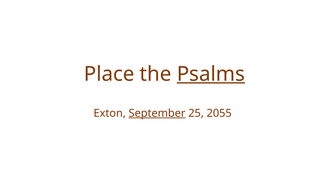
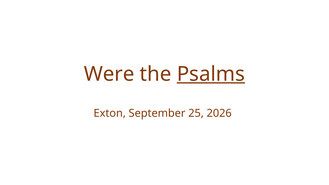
Place: Place -> Were (109, 74)
September underline: present -> none (157, 113)
2055: 2055 -> 2026 (219, 113)
